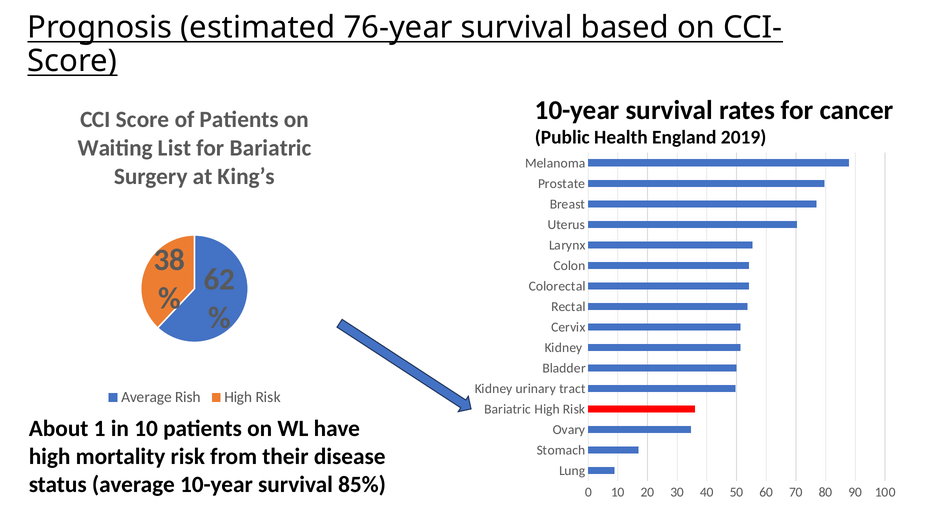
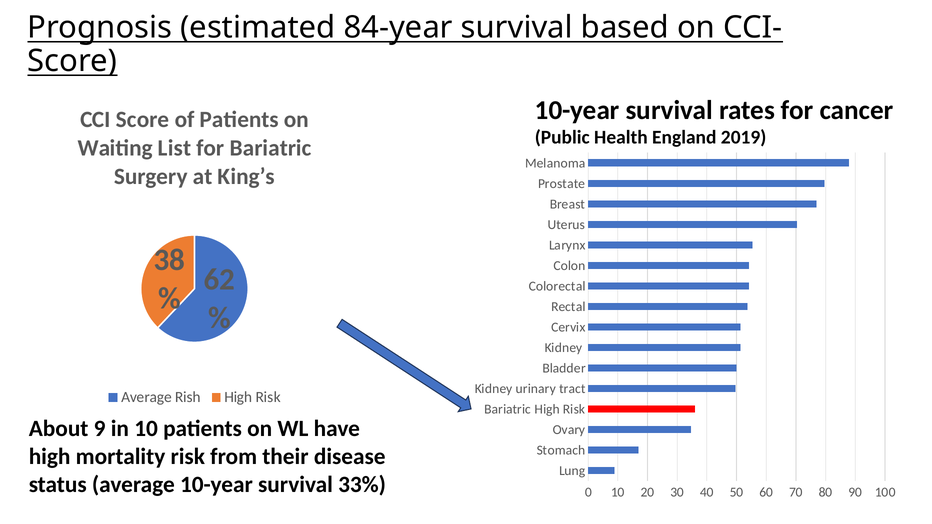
76-year: 76-year -> 84-year (398, 28)
1: 1 -> 9 (100, 429)
85%: 85% -> 33% (362, 485)
